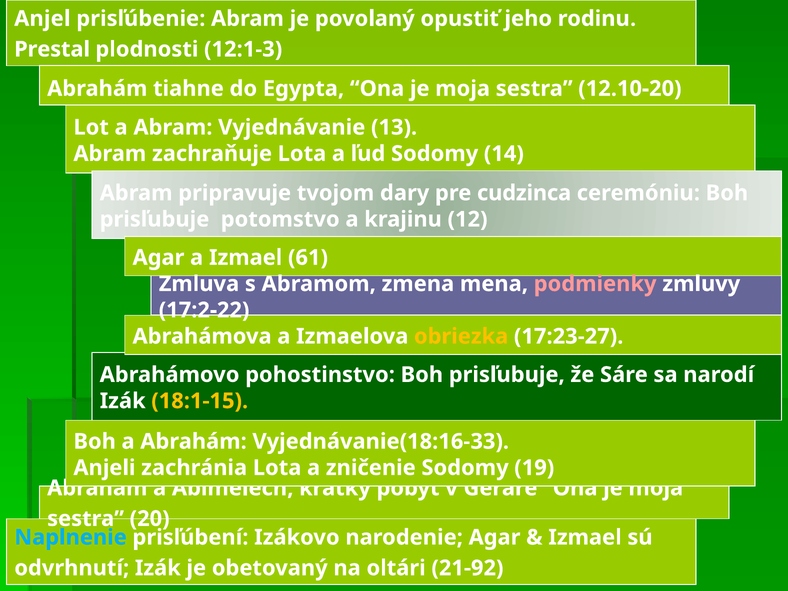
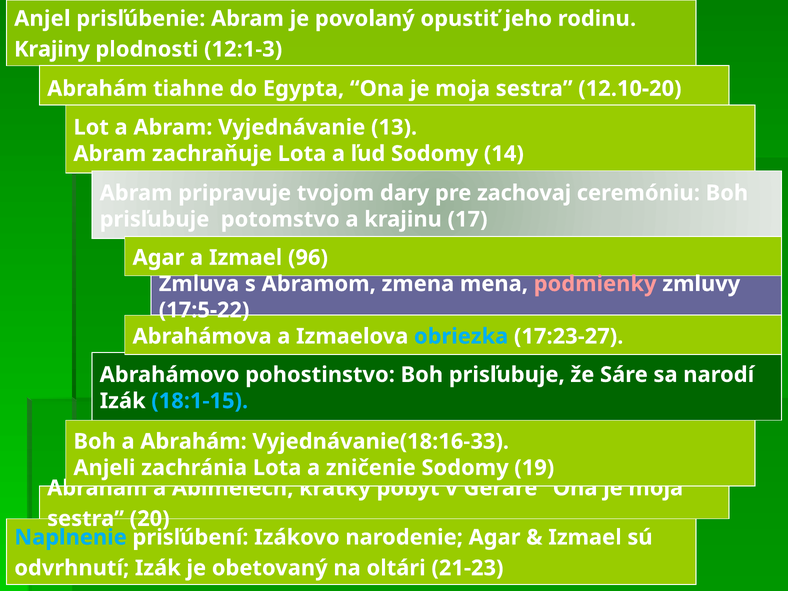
Prestal: Prestal -> Krajiny (52, 49)
cudzinca: cudzinca -> zachovaj (524, 193)
12: 12 -> 17 (468, 219)
61: 61 -> 96 (308, 258)
17:2-22: 17:2-22 -> 17:5-22 (204, 310)
obriezka colour: yellow -> light blue (461, 336)
18:1-15 colour: yellow -> light blue (200, 401)
21-92: 21-92 -> 21-23 (467, 568)
